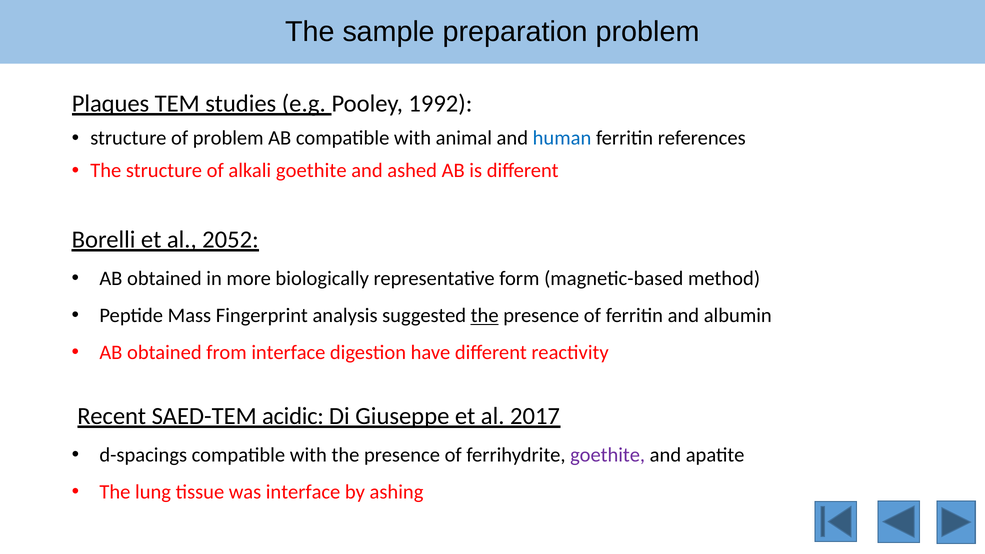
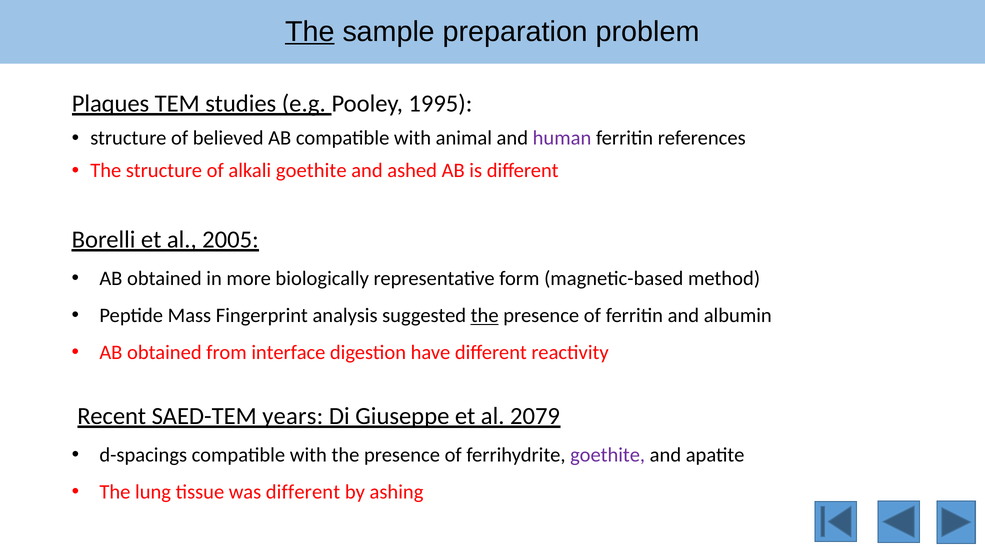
The underline: none -> present (310, 32)
1992: 1992 -> 1995 (440, 104)
of problem: problem -> believed (228, 138)
human colour: blue -> purple (562, 138)
2052: 2052 -> 2005 (230, 240)
acidic: acidic -> years (293, 416)
2017: 2017 -> 2079 (535, 416)
was interface: interface -> different (303, 492)
